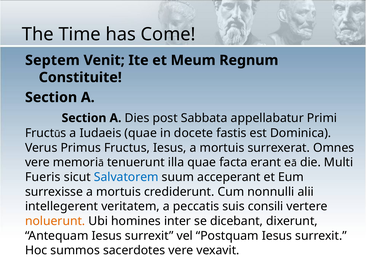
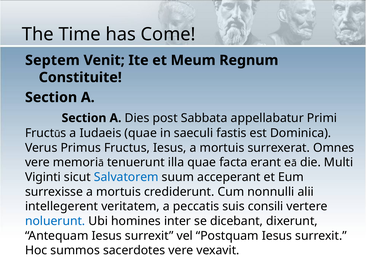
docete: docete -> saeculi (194, 133)
Fueris: Fueris -> Viginti (43, 177)
noluerunt colour: orange -> blue (55, 221)
